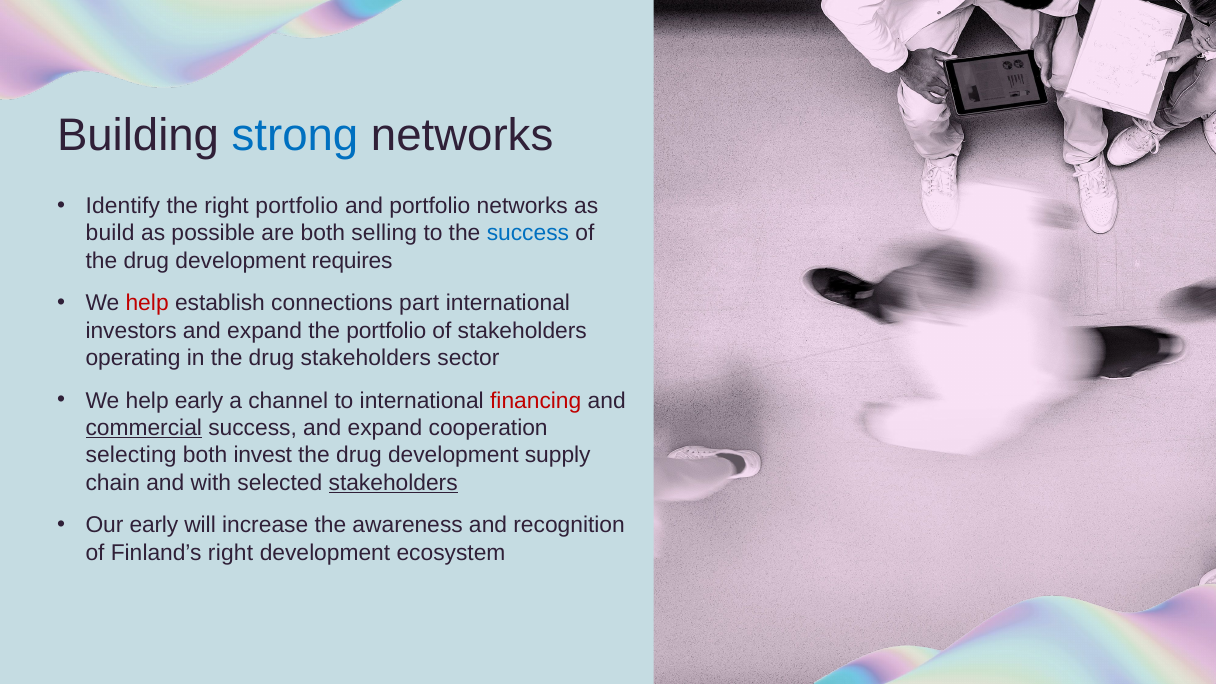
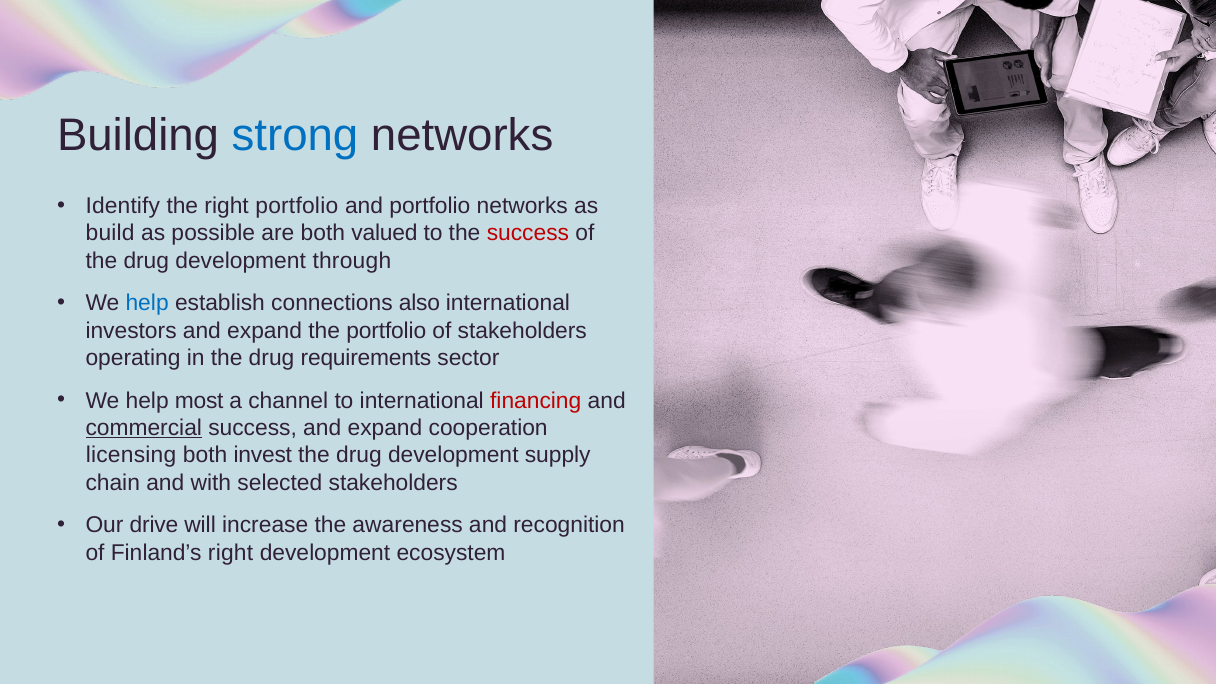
selling: selling -> valued (384, 233)
success colour: blue -> red (528, 233)
requires: requires -> through (352, 261)
help colour: red -> blue (147, 303)
part: part -> also (419, 303)
drug stakeholders: stakeholders -> requirements (366, 358)
help early: early -> most (199, 401)
selecting: selecting -> licensing (131, 455)
stakeholders underline: present -> none (393, 483)
Our early: early -> drive (154, 525)
